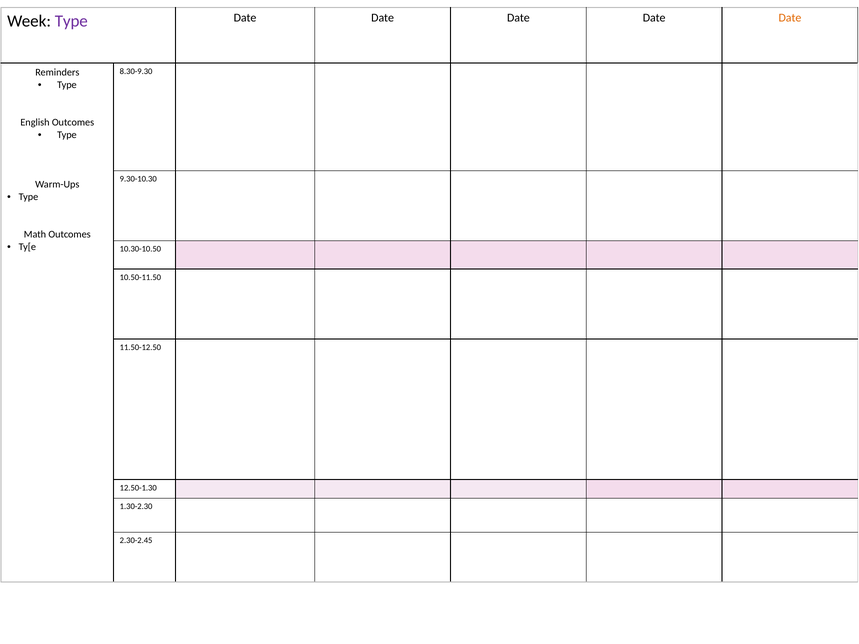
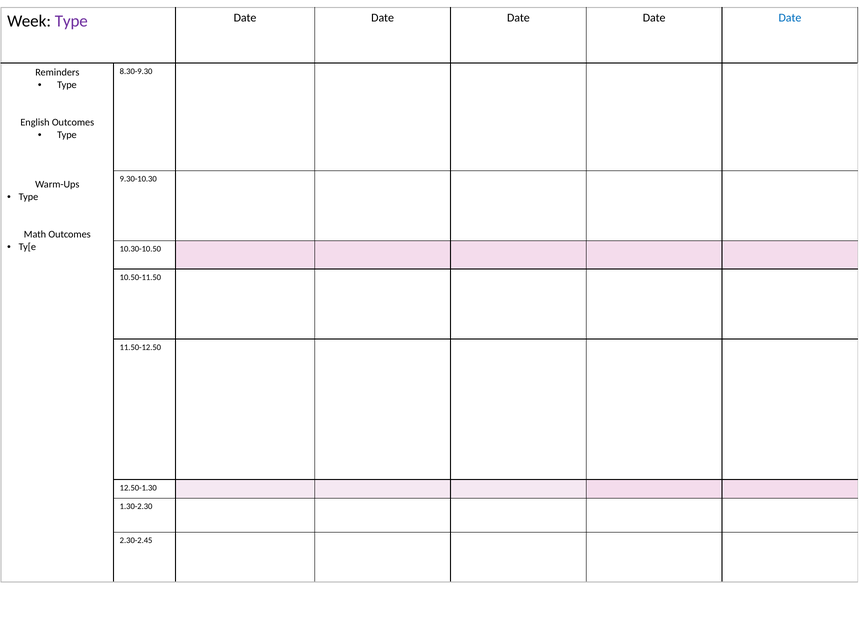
Date colour: orange -> blue (790, 18)
